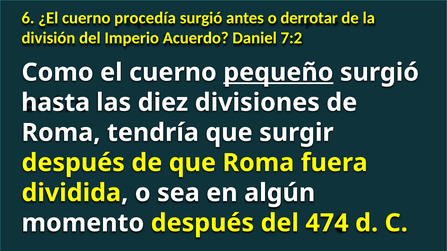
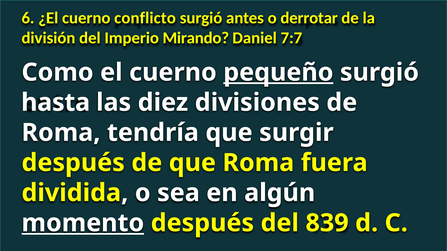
procedía: procedía -> conflicto (145, 18)
Acuerdo: Acuerdo -> Mirando (196, 38)
7:2: 7:2 -> 7:7 (291, 38)
momento underline: none -> present (83, 223)
474: 474 -> 839 (327, 223)
